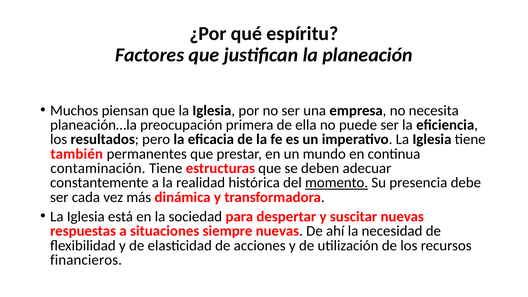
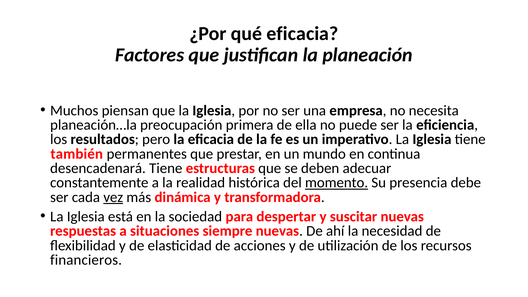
qué espíritu: espíritu -> eficacia (302, 34)
contaminación: contaminación -> desencadenará (98, 168)
vez underline: none -> present (113, 197)
